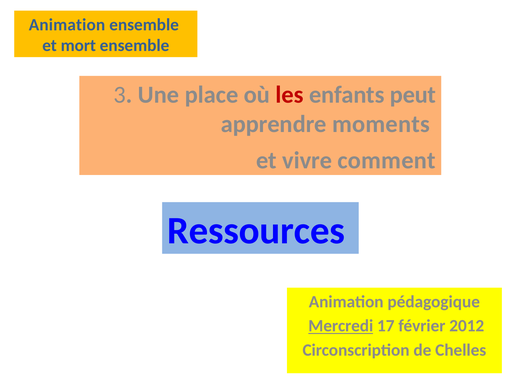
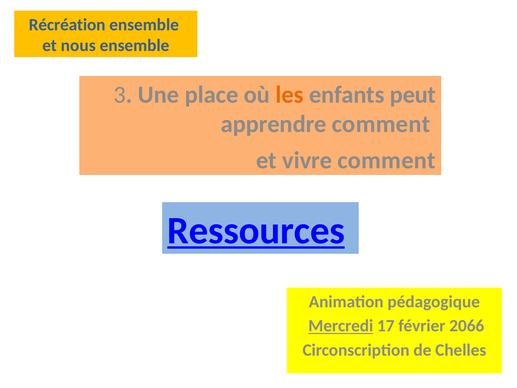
Animation: Animation -> Récréation (67, 25)
mort: mort -> nous (78, 45)
les colour: red -> orange (290, 95)
apprendre moments: moments -> comment (381, 124)
Ressources underline: none -> present (256, 231)
2012: 2012 -> 2066 (467, 326)
